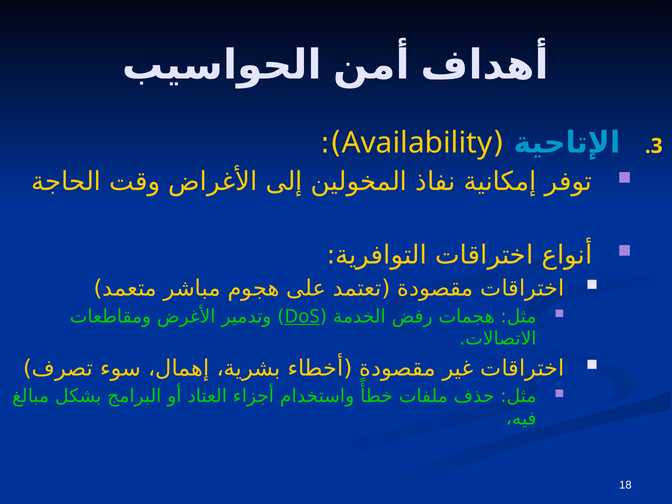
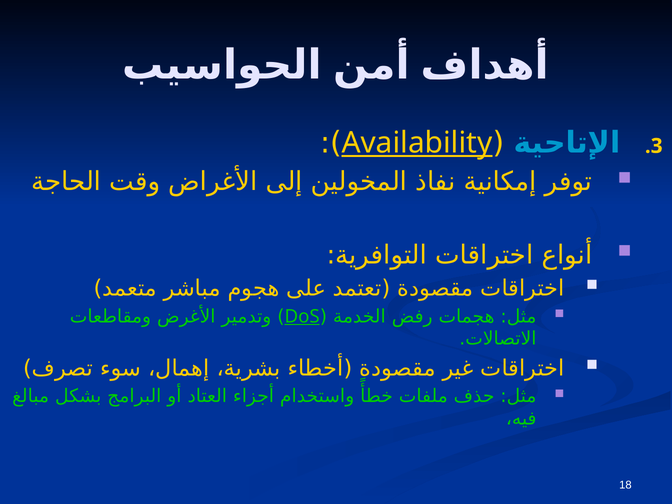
Availability underline: none -> present (417, 143)
